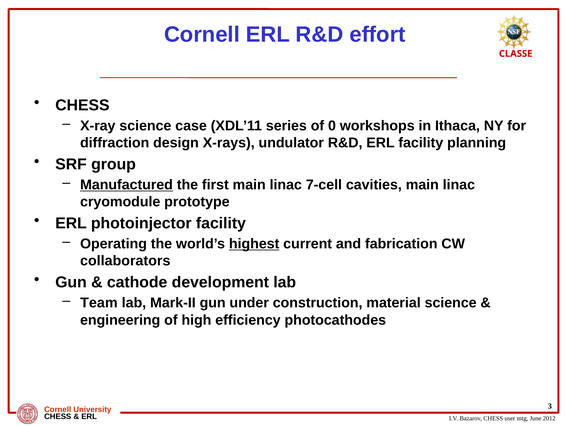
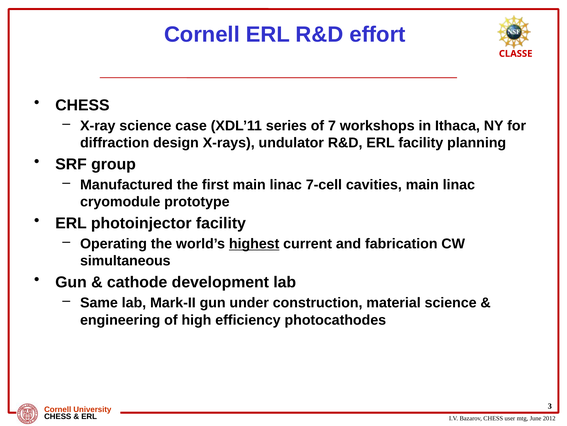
0: 0 -> 7 (332, 126)
Manufactured underline: present -> none (126, 185)
collaborators: collaborators -> simultaneous (125, 261)
Team: Team -> Same (99, 302)
